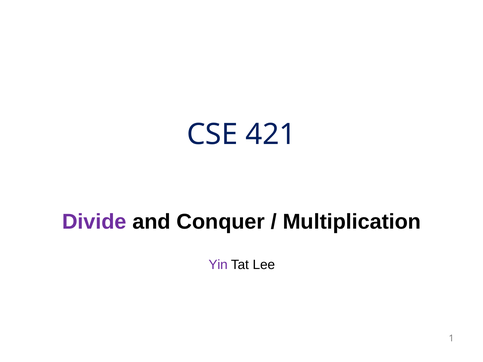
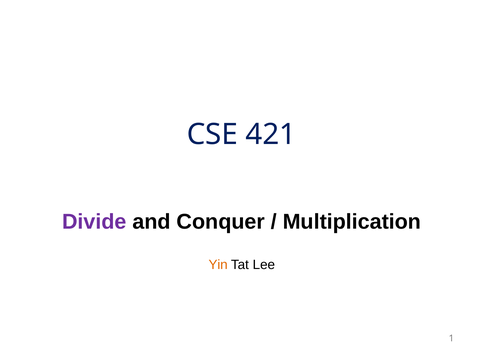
Yin colour: purple -> orange (218, 265)
